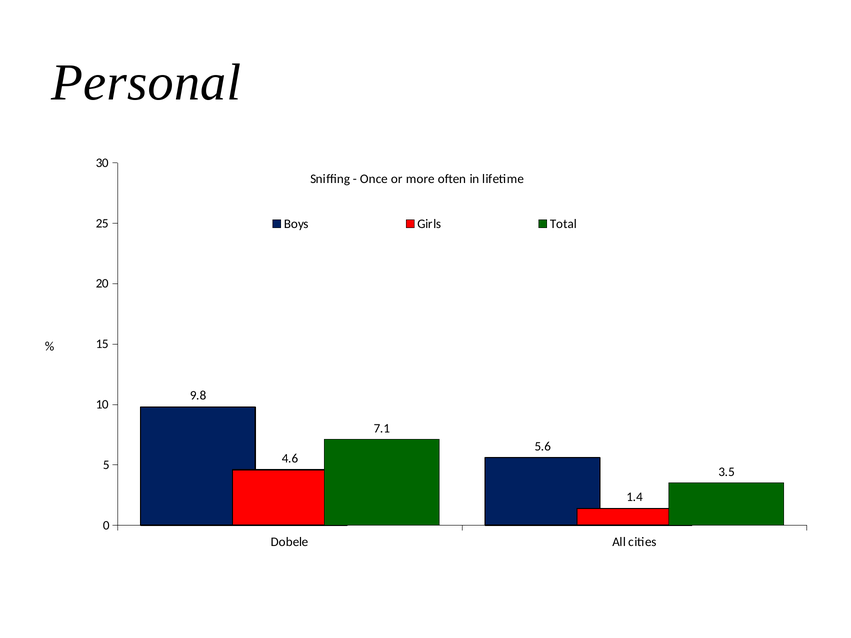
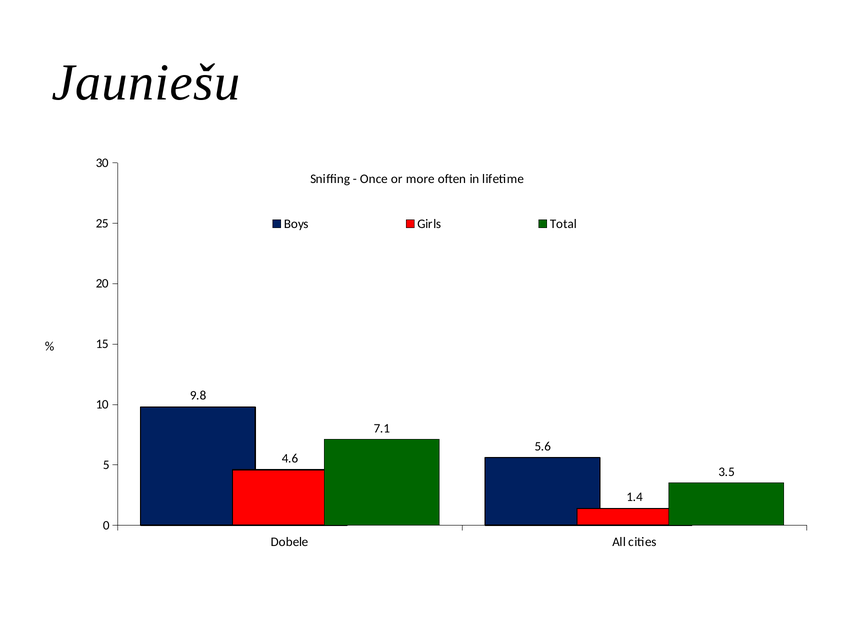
Personal: Personal -> Jauniešu (146, 82)
